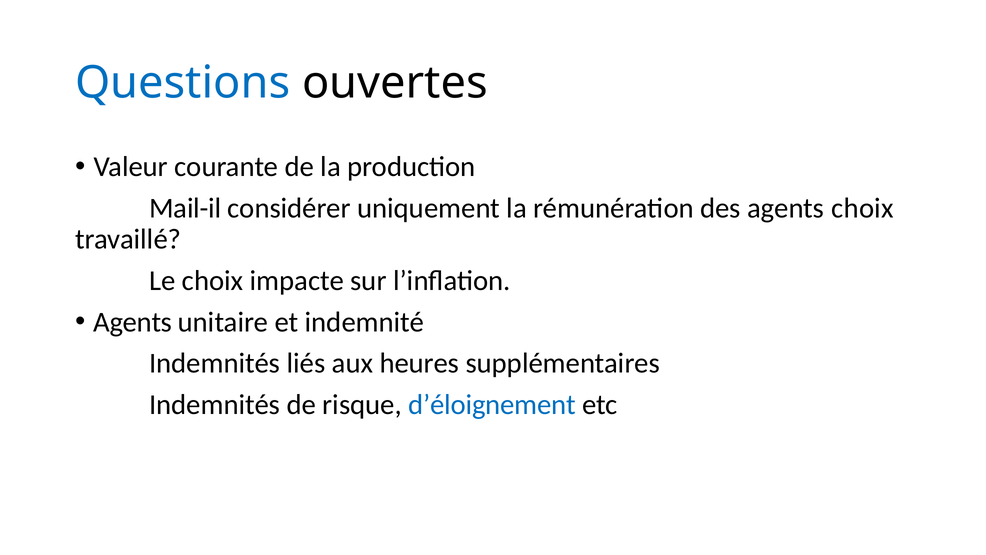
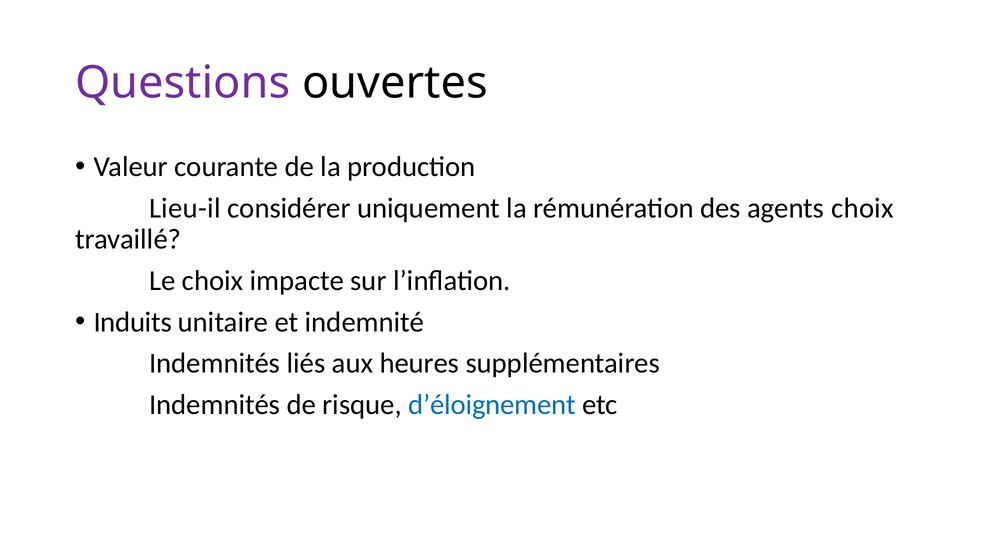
Questions colour: blue -> purple (183, 83)
Mail-il: Mail-il -> Lieu-il (185, 208)
Agents: Agents -> Induits (133, 322)
